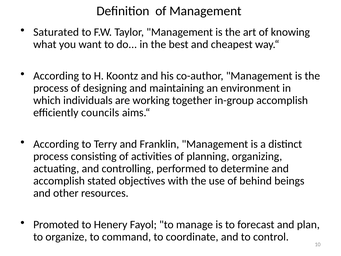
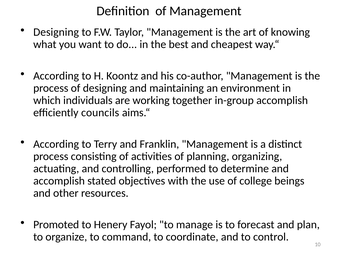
Saturated: Saturated -> Designing (56, 32)
behind: behind -> college (256, 181)
